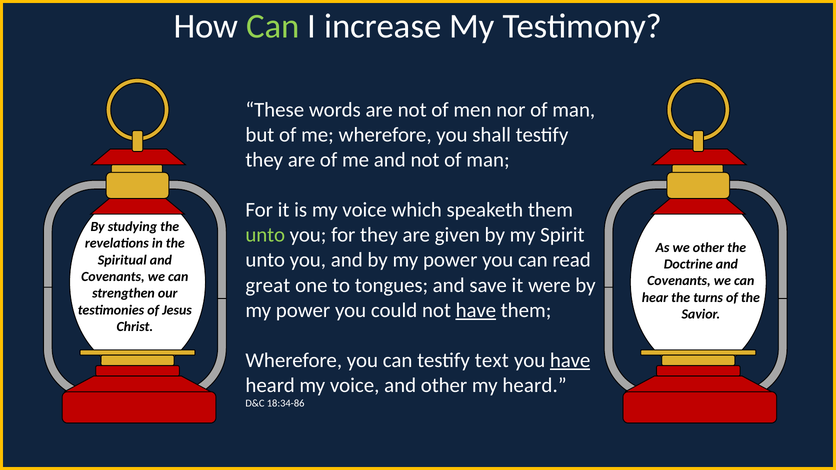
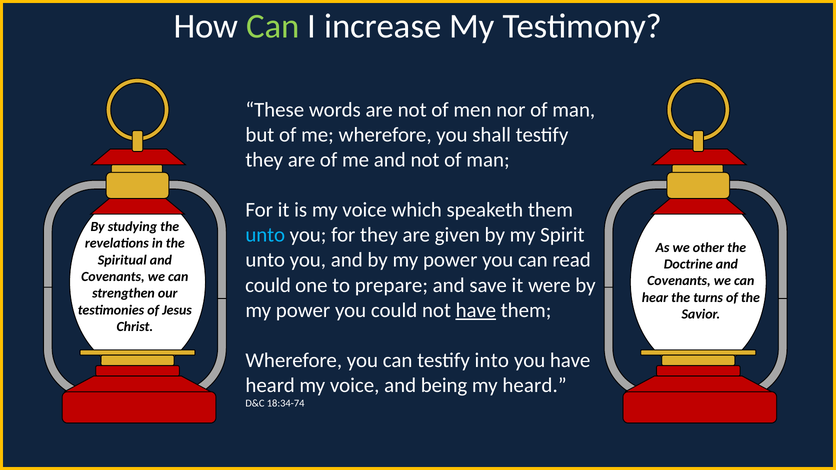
unto colour: light green -> light blue (265, 235)
great: great -> could (268, 285)
tongues: tongues -> prepare (391, 285)
text: text -> into (492, 361)
have underline: present -> none (570, 361)
and other: other -> being (444, 386)
18:34-86: 18:34-86 -> 18:34-74 (286, 404)
